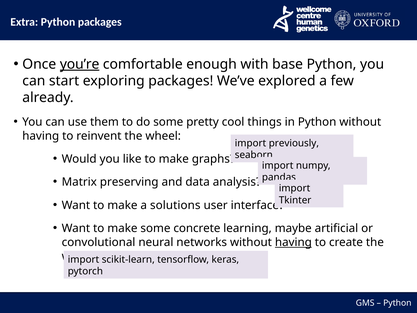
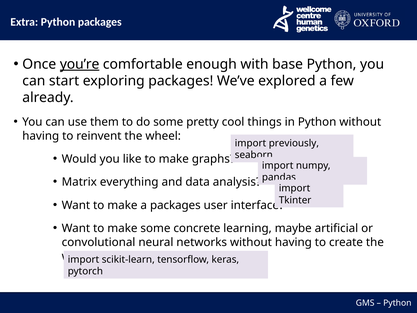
preserving: preserving -> everything (129, 182)
a solutions: solutions -> packages (175, 205)
having underline: present -> none (293, 242)
